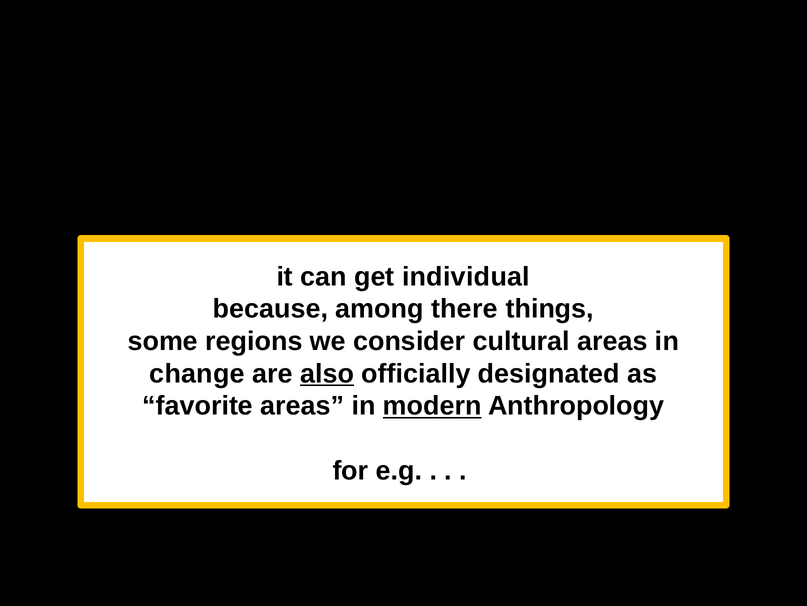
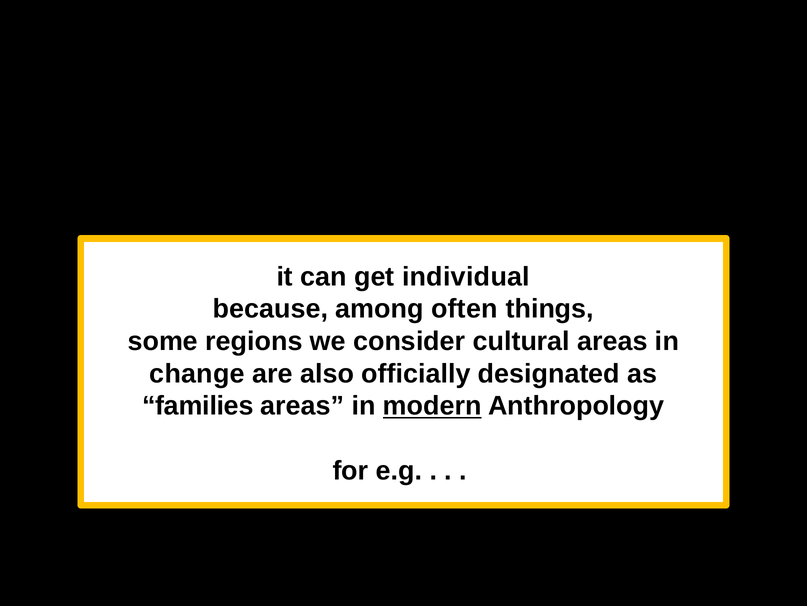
there: there -> often (464, 309)
also underline: present -> none (327, 373)
favorite: favorite -> families (198, 406)
